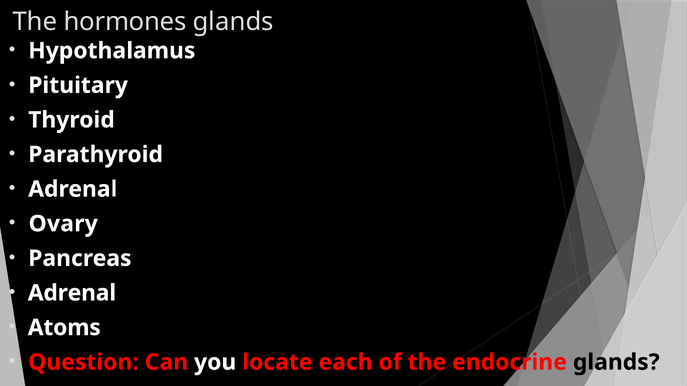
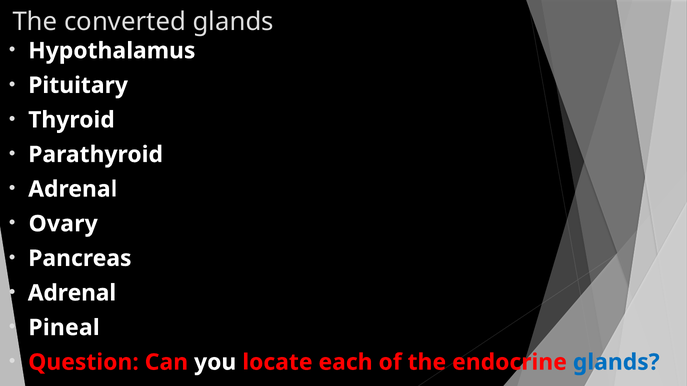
hormones: hormones -> converted (125, 22)
Atoms: Atoms -> Pineal (64, 328)
glands colour: black -> blue (616, 363)
